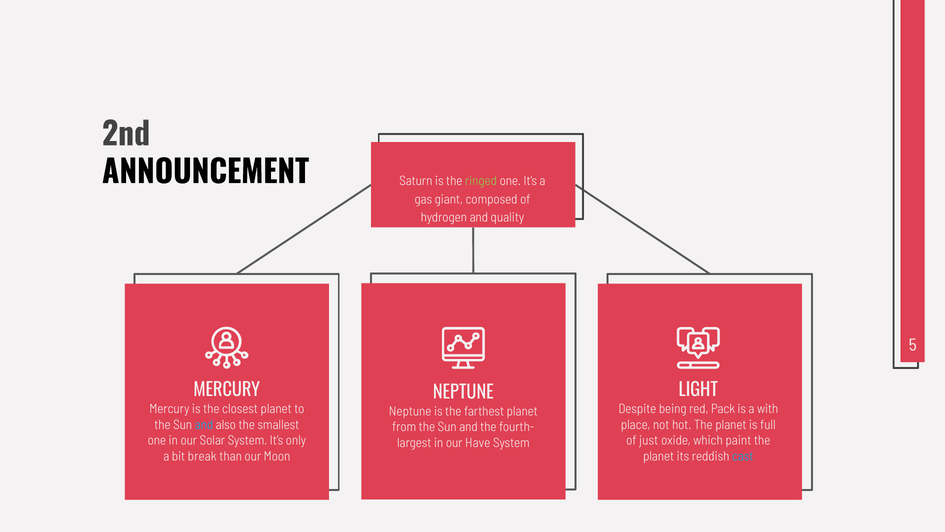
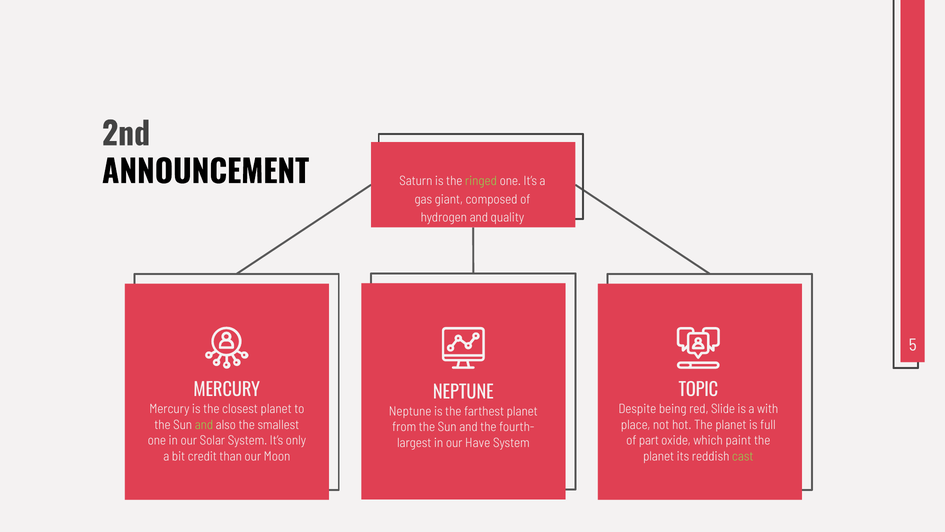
LIGHT: LIGHT -> TOPIC (698, 390)
Pack: Pack -> Slide (723, 409)
and colour: light blue -> light green (204, 424)
just: just -> part (649, 440)
break: break -> credit (202, 456)
cast colour: light blue -> light green (743, 456)
